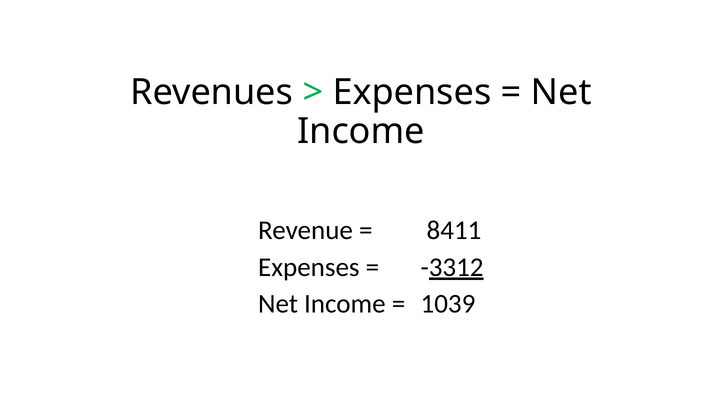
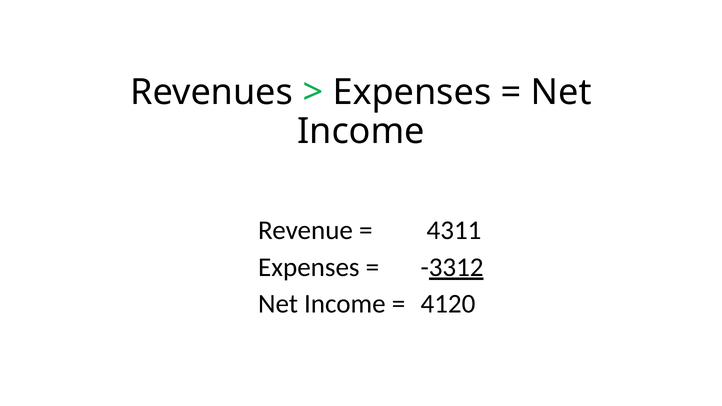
8411: 8411 -> 4311 (454, 230)
1039: 1039 -> 4120 (448, 304)
